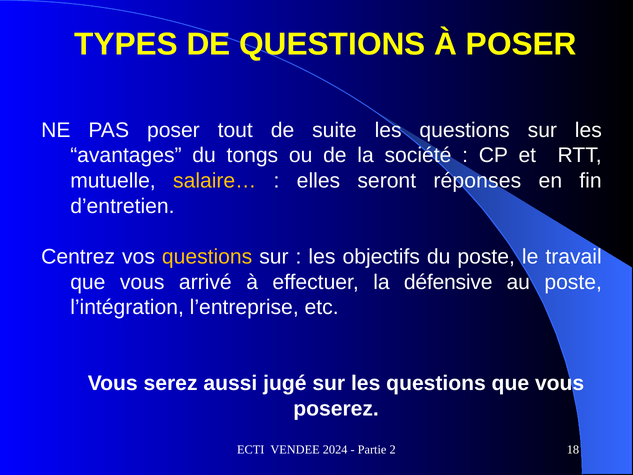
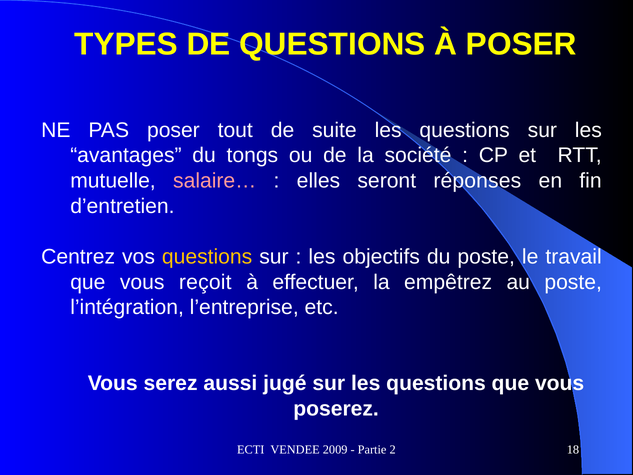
salaire… colour: yellow -> pink (215, 181)
arrivé: arrivé -> reçoit (205, 282)
défensive: défensive -> empêtrez (448, 282)
2024: 2024 -> 2009 (335, 449)
